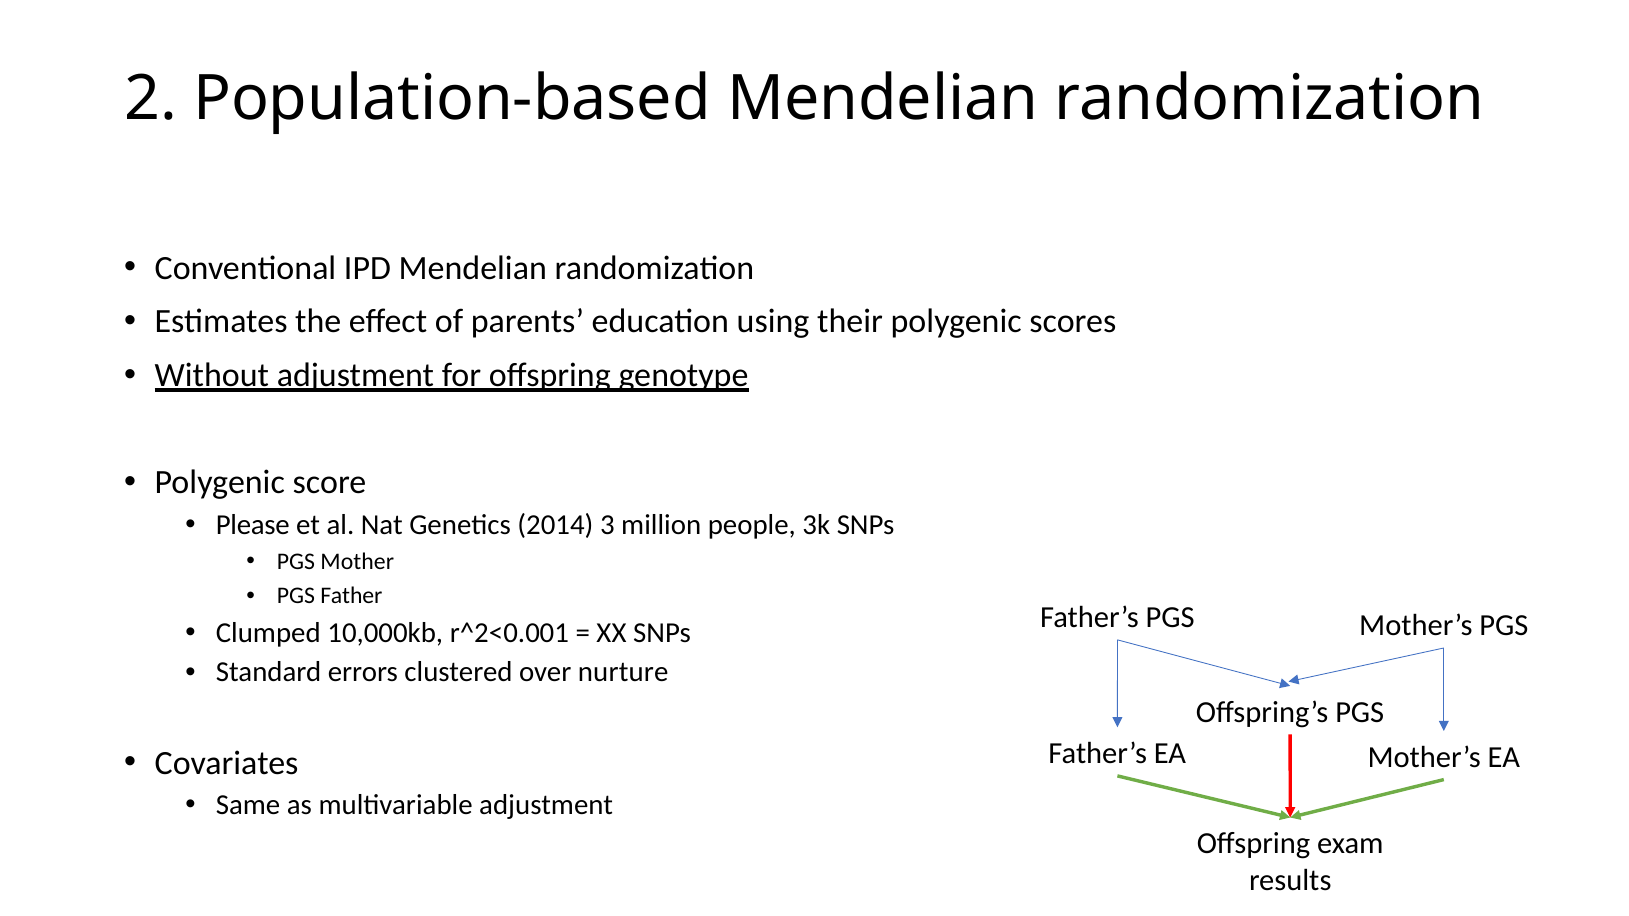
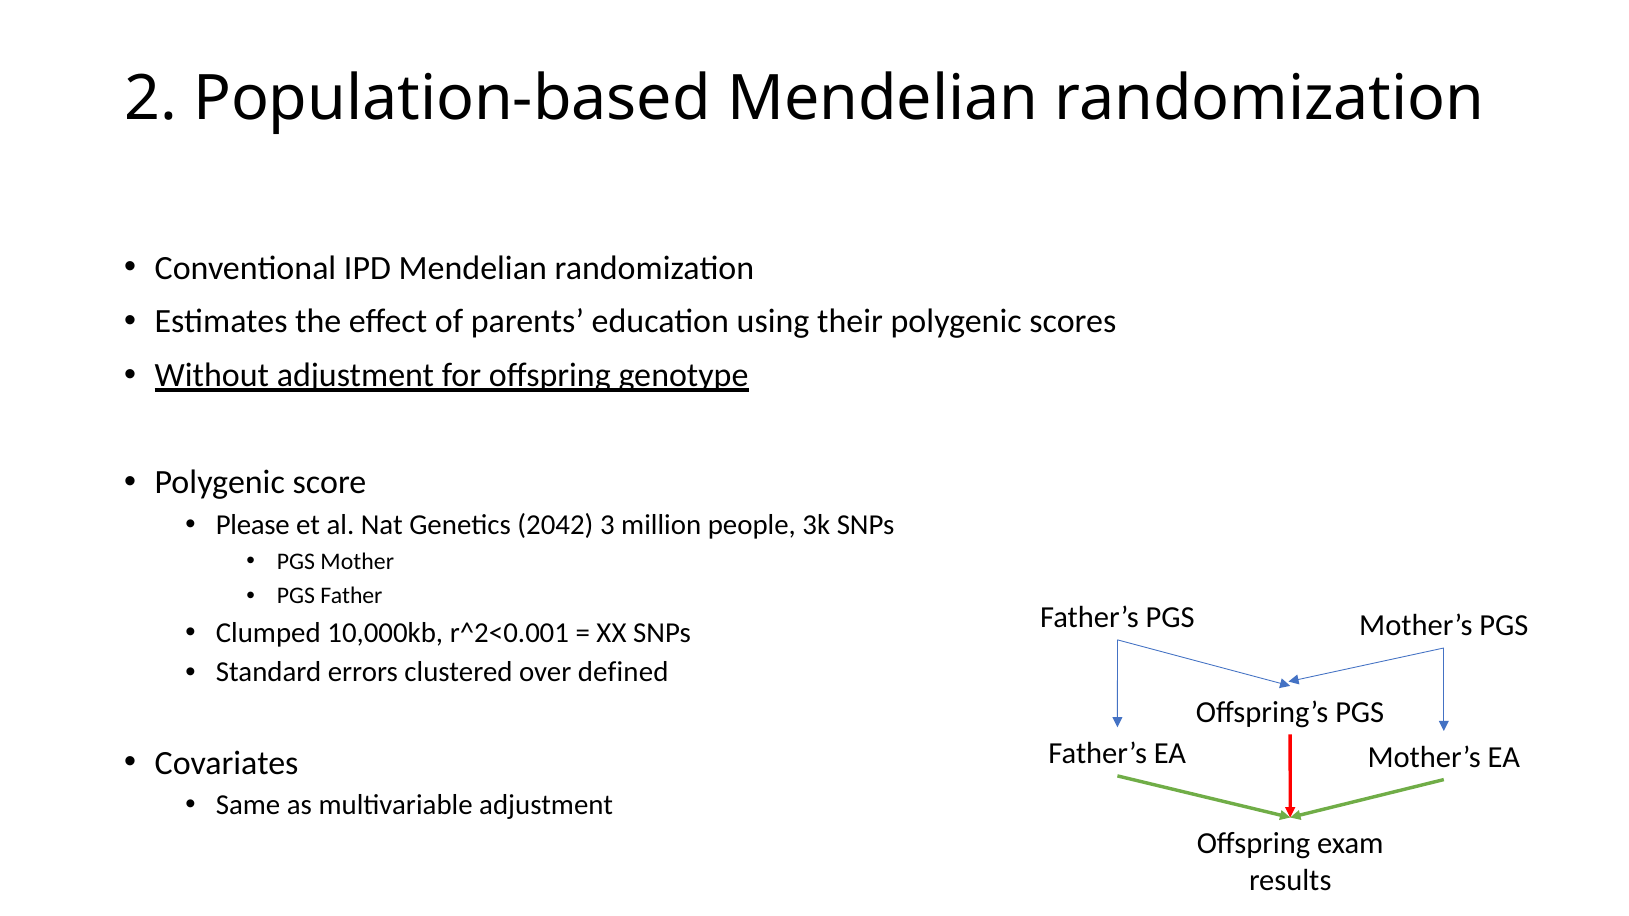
2014: 2014 -> 2042 (555, 525)
nurture: nurture -> defined (623, 673)
